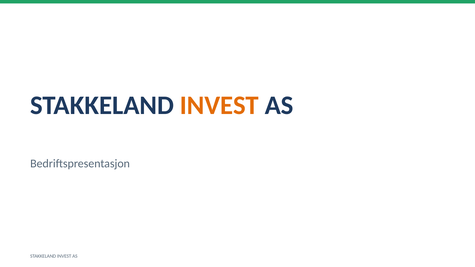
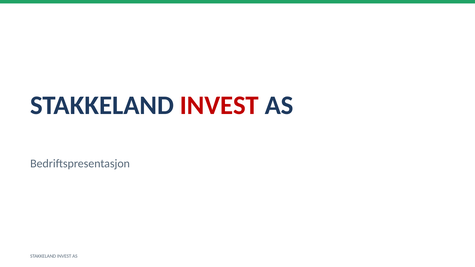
INVEST colour: orange -> red (219, 105)
